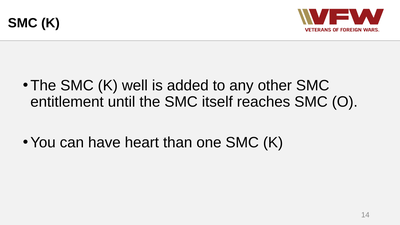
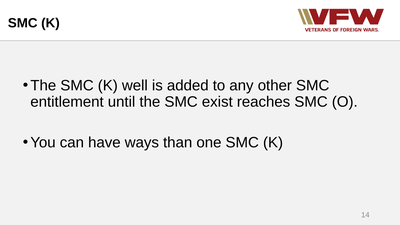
itself: itself -> exist (217, 102)
heart: heart -> ways (142, 142)
